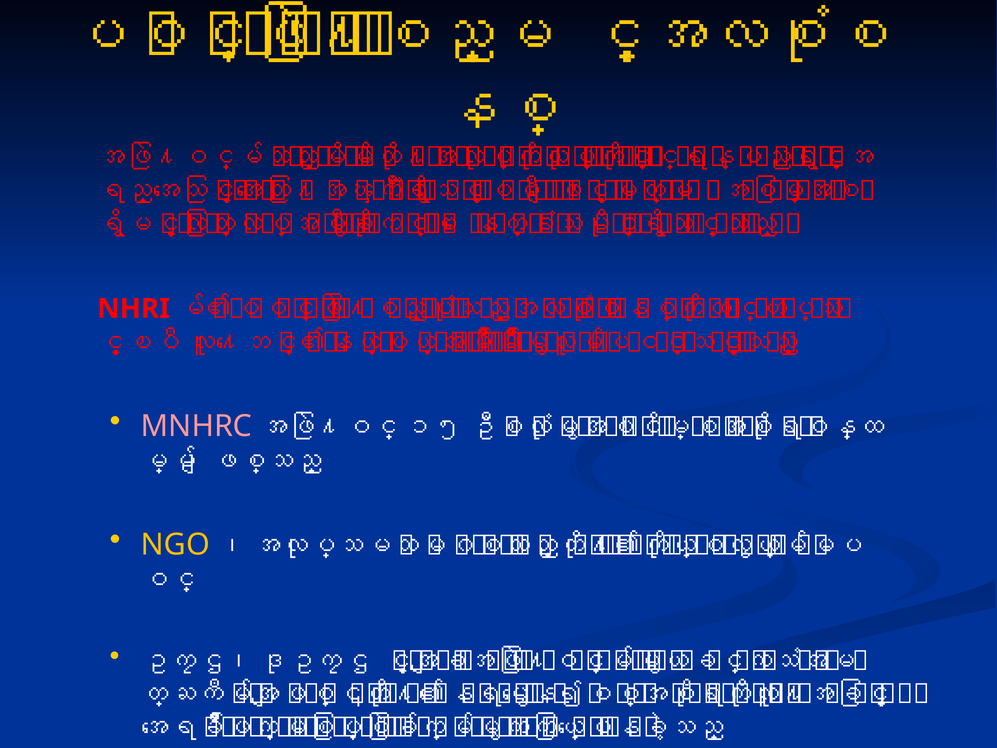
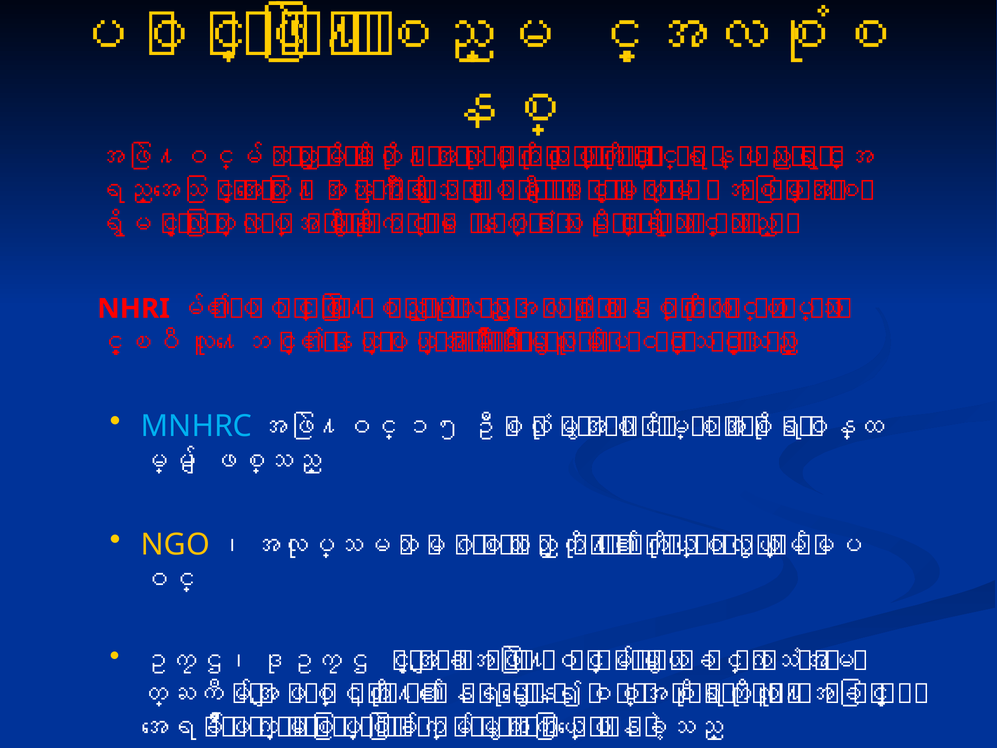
MNHRC colour: pink -> light blue (196, 426)
